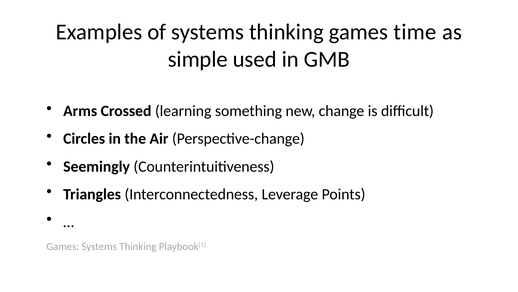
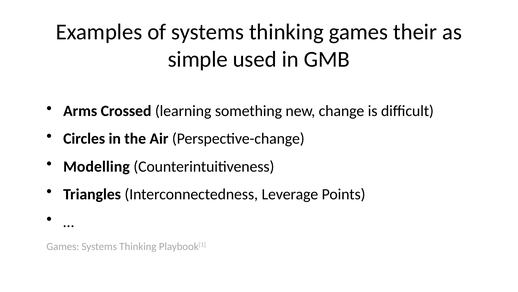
time: time -> their (415, 32)
Seemingly: Seemingly -> Modelling (96, 166)
